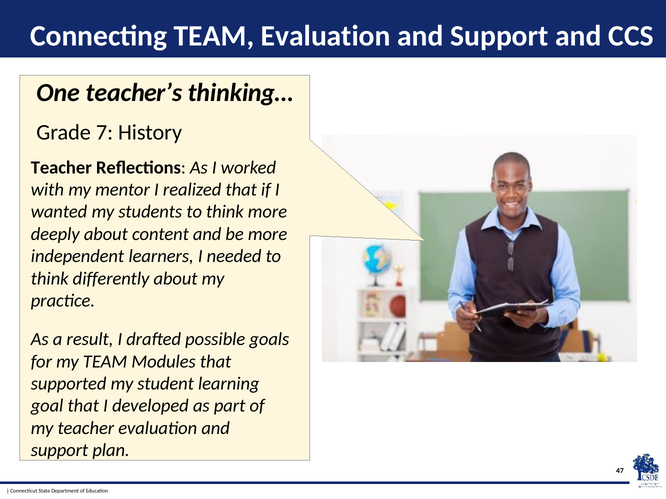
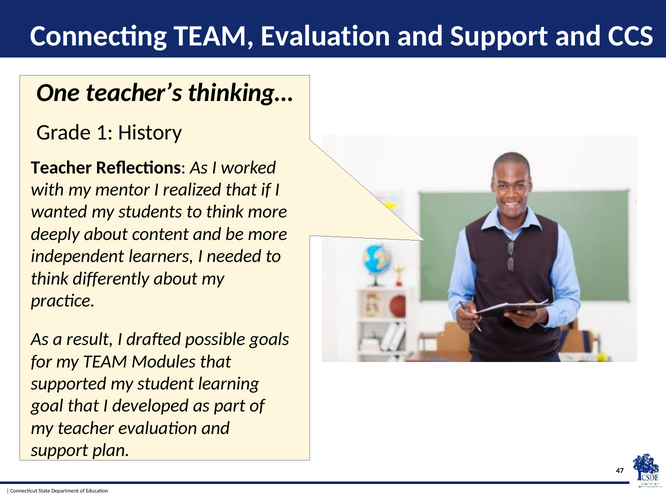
7: 7 -> 1 (105, 132)
